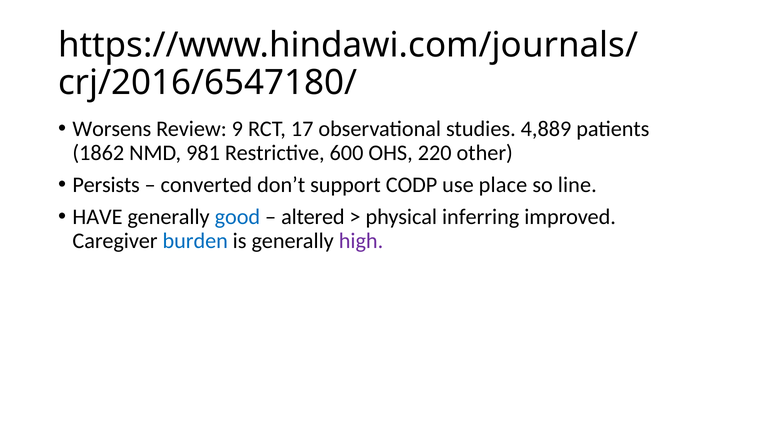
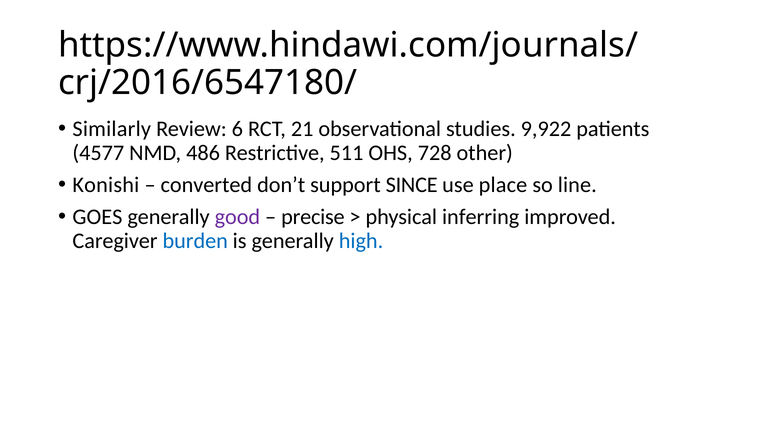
Worsens: Worsens -> Similarly (112, 129)
9: 9 -> 6 (237, 129)
17: 17 -> 21 (302, 129)
4,889: 4,889 -> 9,922 (546, 129)
1862: 1862 -> 4577 (98, 153)
981: 981 -> 486 (203, 153)
600: 600 -> 511 (347, 153)
220: 220 -> 728 (435, 153)
Persists: Persists -> Konishi (106, 185)
CODP: CODP -> SINCE (412, 185)
HAVE: HAVE -> GOES (97, 217)
good colour: blue -> purple (237, 217)
altered: altered -> precise (313, 217)
high colour: purple -> blue (361, 241)
